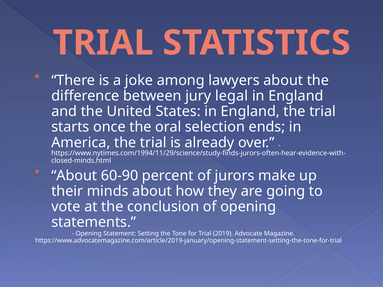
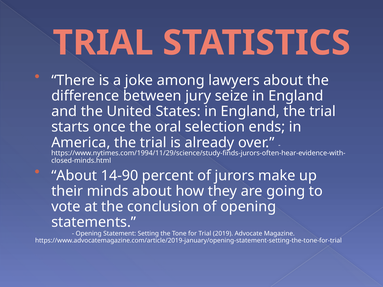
legal: legal -> seize (232, 96)
60-90: 60-90 -> 14-90 (120, 176)
